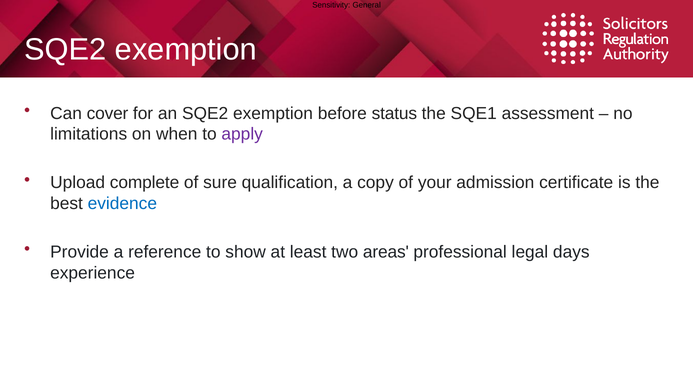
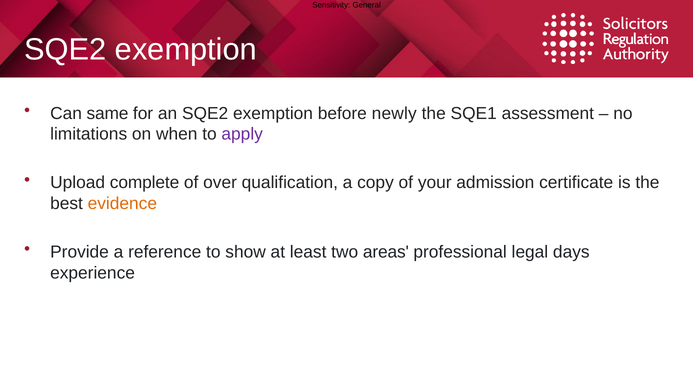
cover: cover -> same (108, 113)
status: status -> newly (394, 113)
sure: sure -> over (220, 183)
evidence colour: blue -> orange (122, 203)
